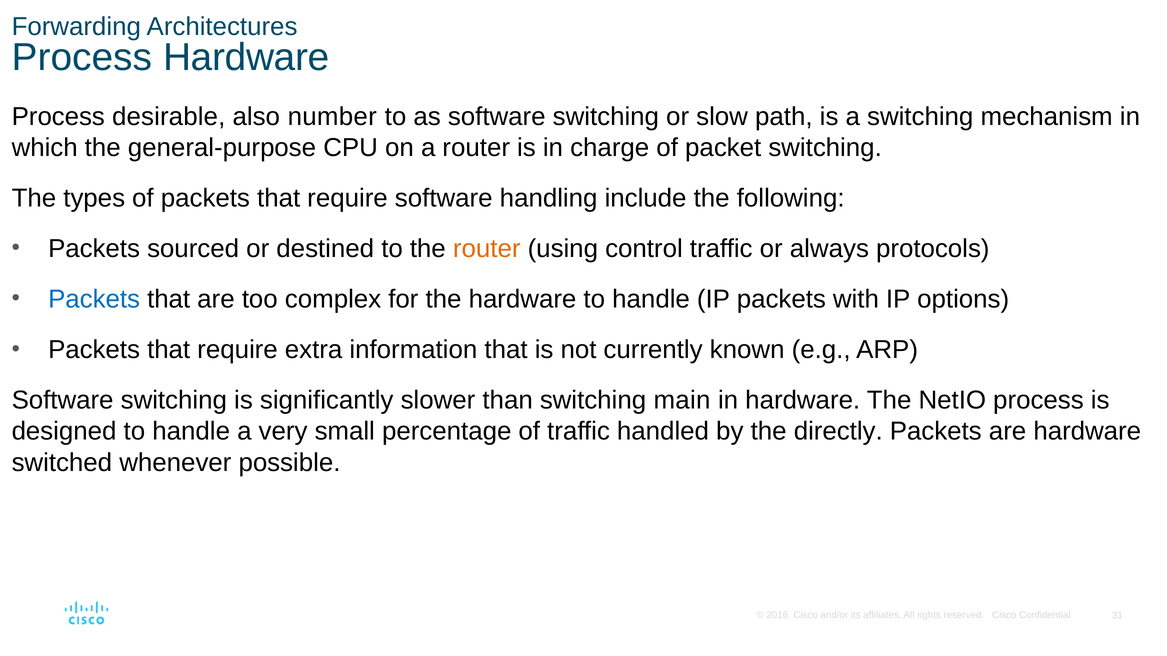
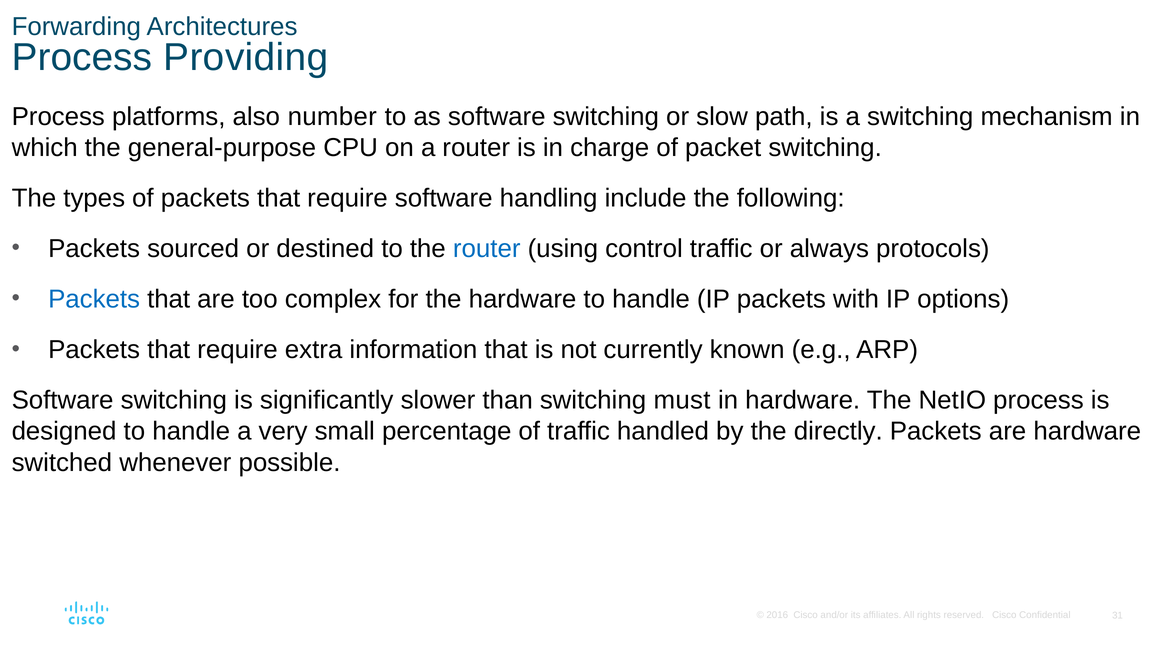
Process Hardware: Hardware -> Providing (246, 57)
desirable: desirable -> platforms (169, 117)
router colour: orange -> blue (487, 249)
main: main -> must (682, 401)
